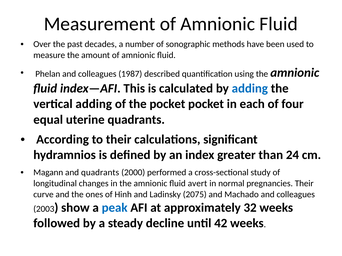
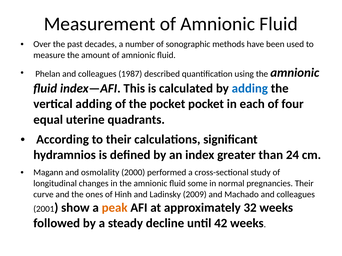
and quadrants: quadrants -> osmolality (100, 173)
avert: avert -> some (198, 184)
2075: 2075 -> 2009 (195, 195)
2003: 2003 -> 2001 (44, 209)
peak colour: blue -> orange (115, 208)
